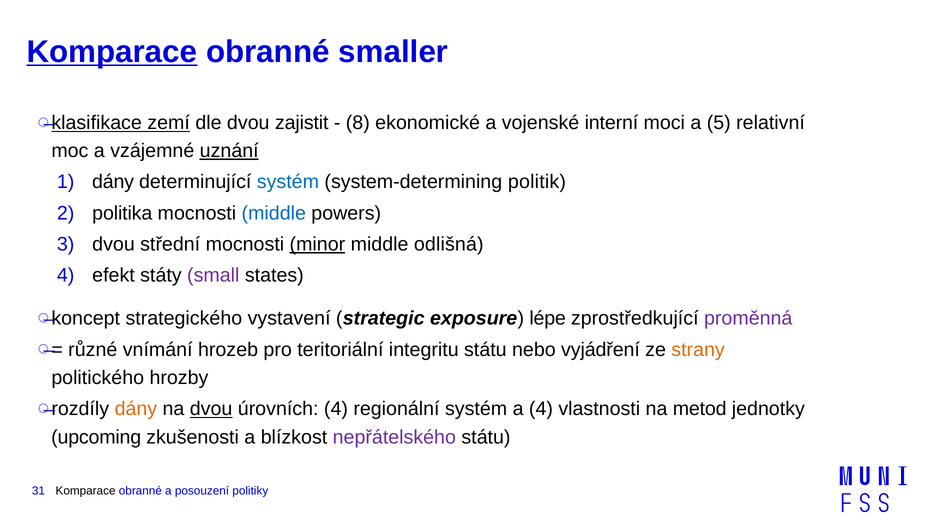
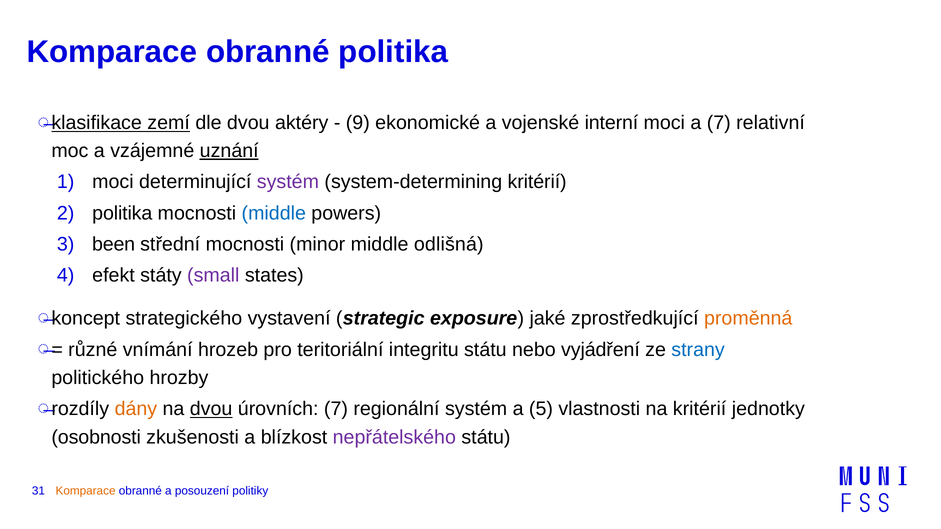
Komparace underline: present -> none (112, 52)
obranné smaller: smaller -> politika (393, 52)
zajistit: zajistit -> aktéry (302, 123)
8: 8 -> 9 (358, 123)
a 5: 5 -> 7 (719, 123)
1 dány: dány -> moci (113, 182)
systém colour: blue -> purple (288, 182)
system-determining politik: politik -> kritérií (537, 182)
dvou: dvou -> been (114, 244)
minor underline: present -> none (317, 244)
lépe: lépe -> jaké (548, 319)
proměnná colour: purple -> orange (748, 319)
strany colour: orange -> blue (698, 350)
úrovních 4: 4 -> 7 (336, 409)
a 4: 4 -> 5 (541, 409)
na metod: metod -> kritérií (700, 409)
upcoming: upcoming -> osobnosti (96, 437)
Komparace colour: black -> orange (86, 491)
